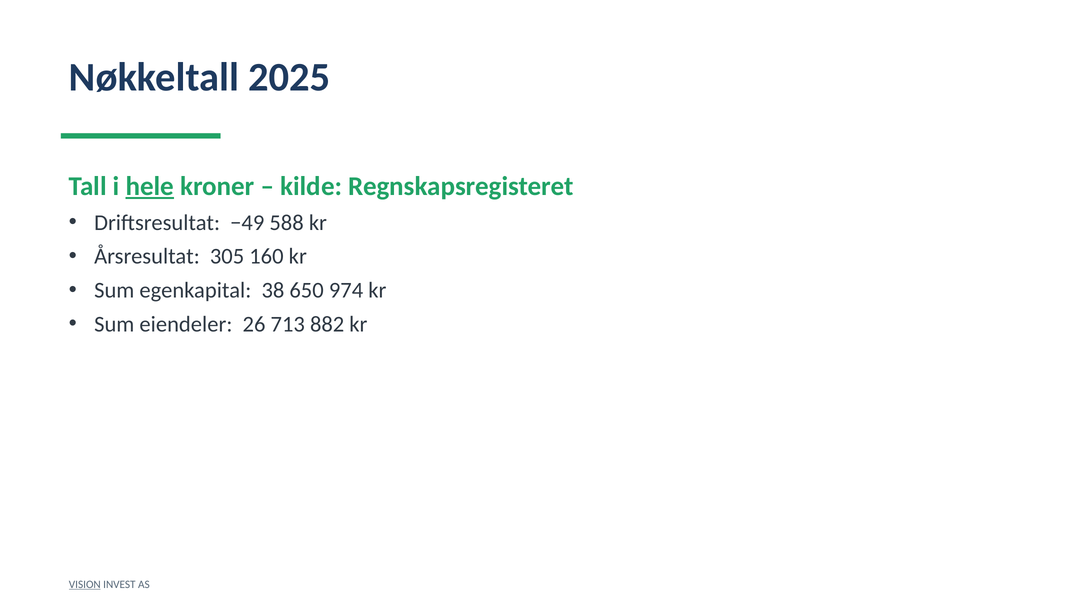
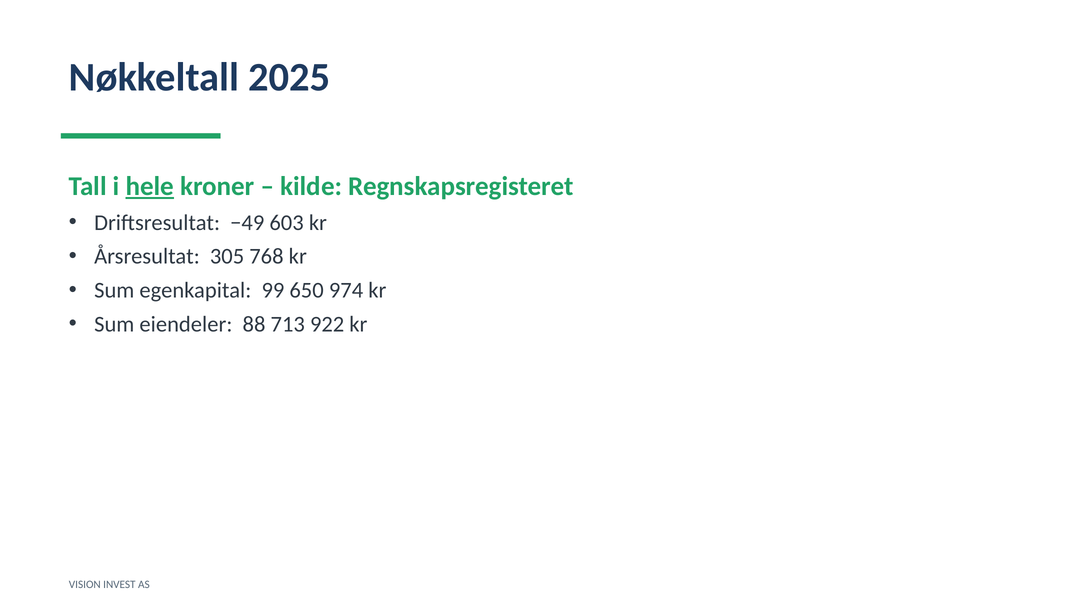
588: 588 -> 603 (287, 222)
160: 160 -> 768 (266, 256)
38: 38 -> 99 (273, 290)
26: 26 -> 88 (254, 324)
882: 882 -> 922 (327, 324)
VISION underline: present -> none (85, 584)
